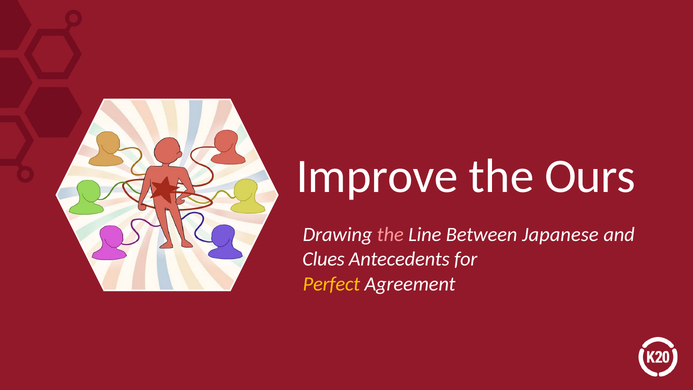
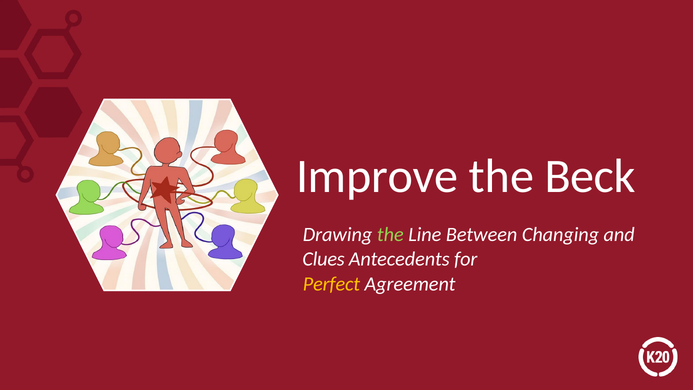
Ours: Ours -> Beck (590, 176)
the colour: pink -> light green (390, 234)
Japanese: Japanese -> Changing (560, 234)
